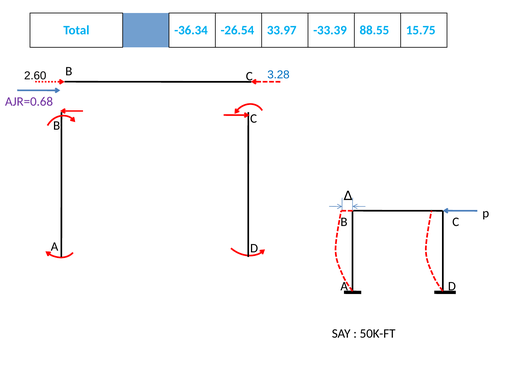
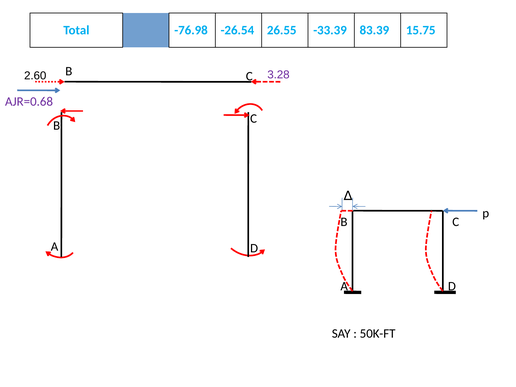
-36.34: -36.34 -> -76.98 (191, 30)
33.97: 33.97 -> 26.55 (282, 30)
88.55: 88.55 -> 83.39 (374, 30)
3.28 colour: blue -> purple (278, 75)
